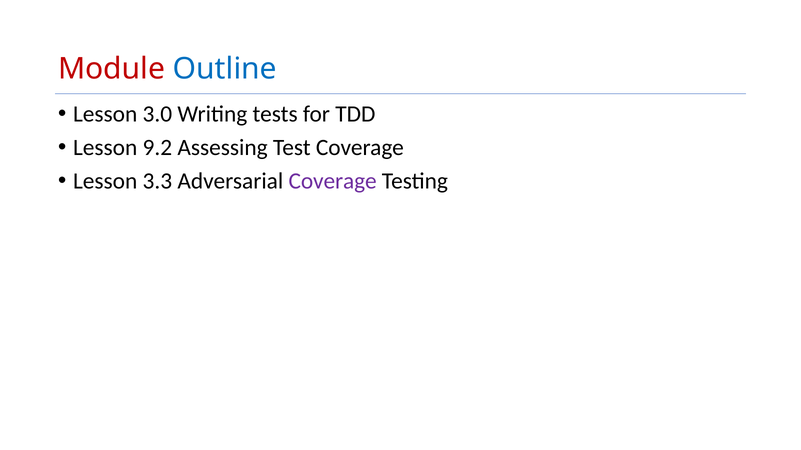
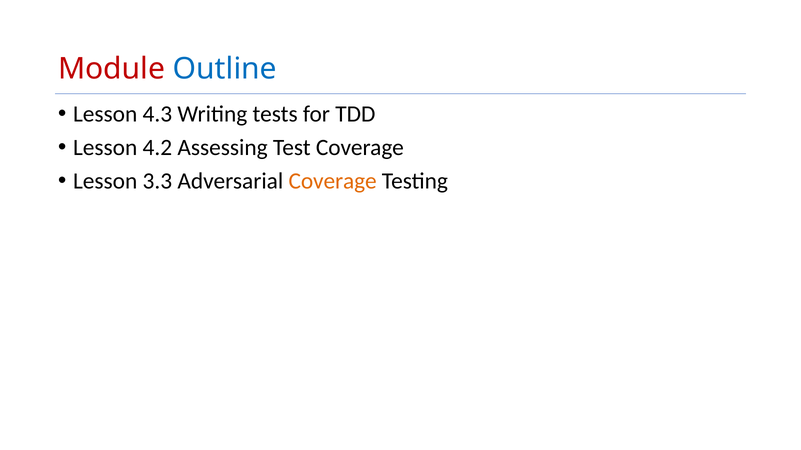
3.0: 3.0 -> 4.3 (157, 114)
9.2: 9.2 -> 4.2 (157, 148)
Coverage colour: purple -> orange (333, 181)
